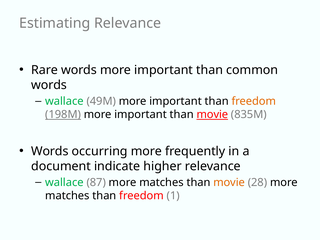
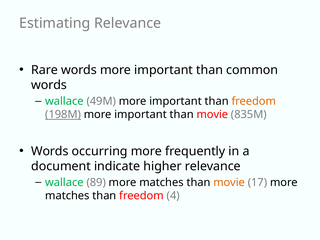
movie underline: present -> none (212, 115)
87: 87 -> 89 (96, 182)
28: 28 -> 17 (257, 182)
1: 1 -> 4 (173, 196)
